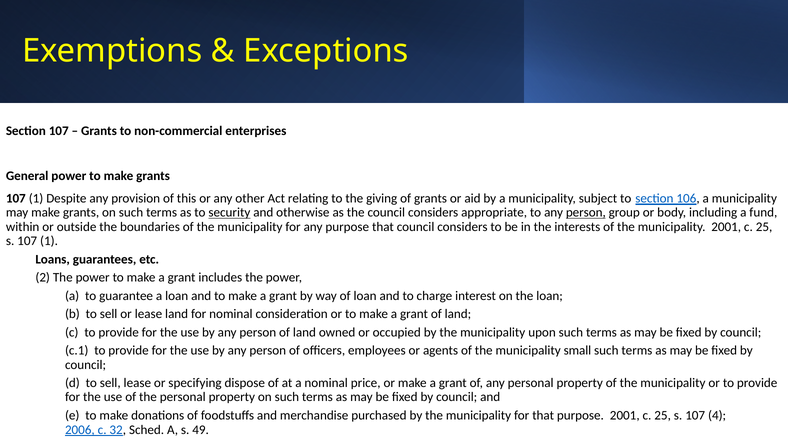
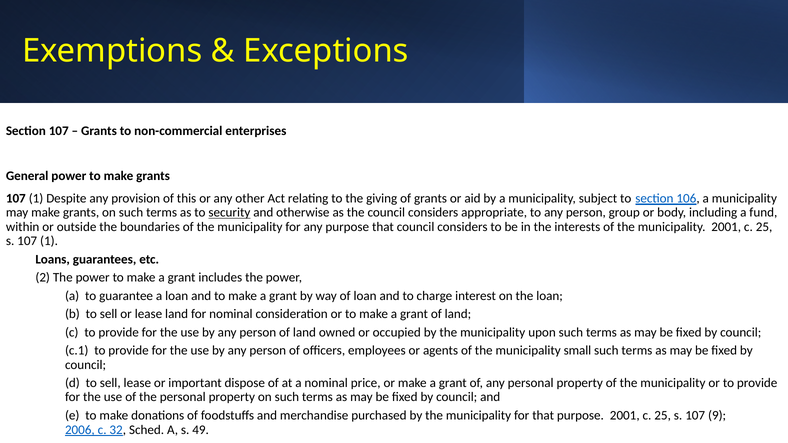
person underline: present -> none (586, 213)
specifying: specifying -> important (195, 383)
4: 4 -> 9 (717, 416)
